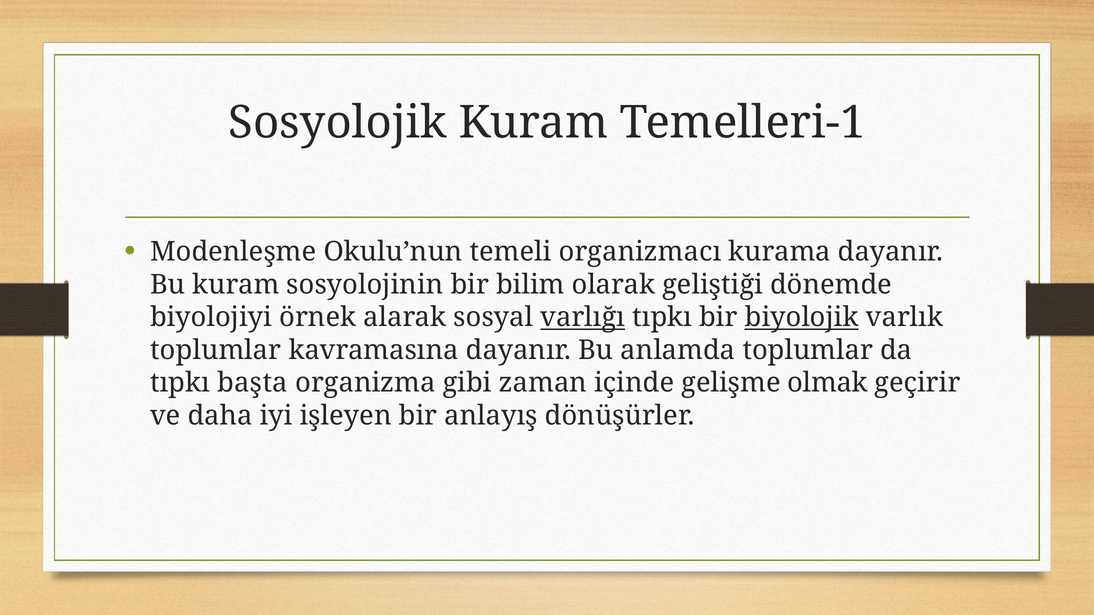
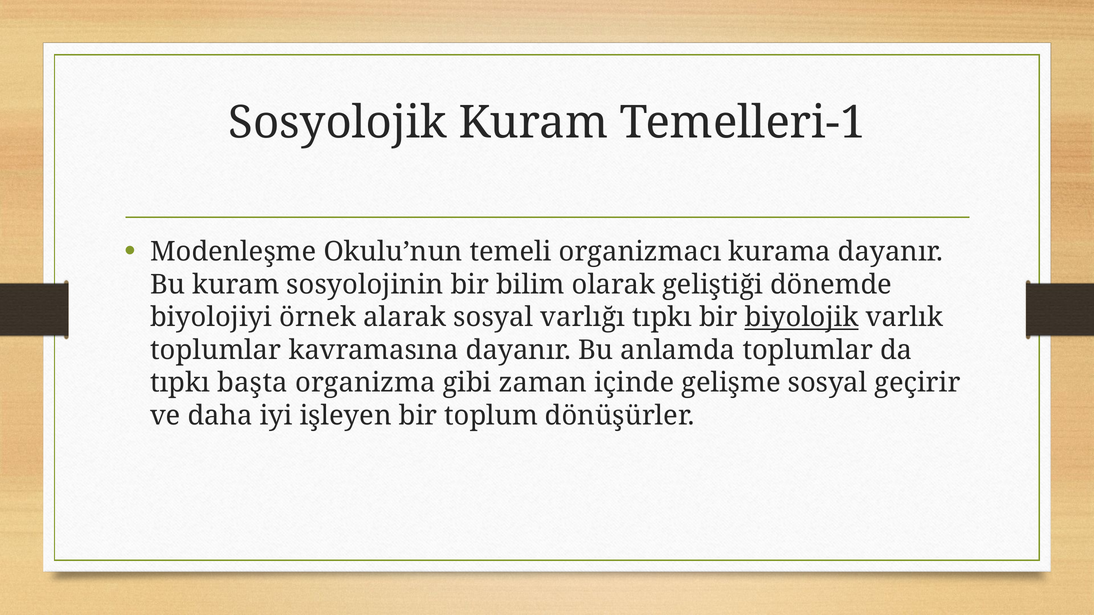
varlığı underline: present -> none (583, 318)
gelişme olmak: olmak -> sosyal (828, 383)
anlayış: anlayış -> toplum (491, 416)
